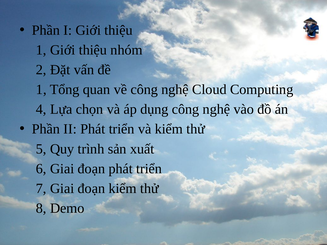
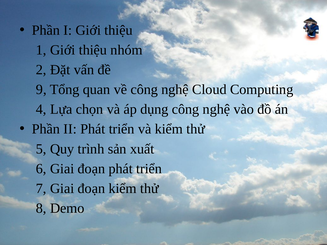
1: 1 -> 9 (41, 90)
